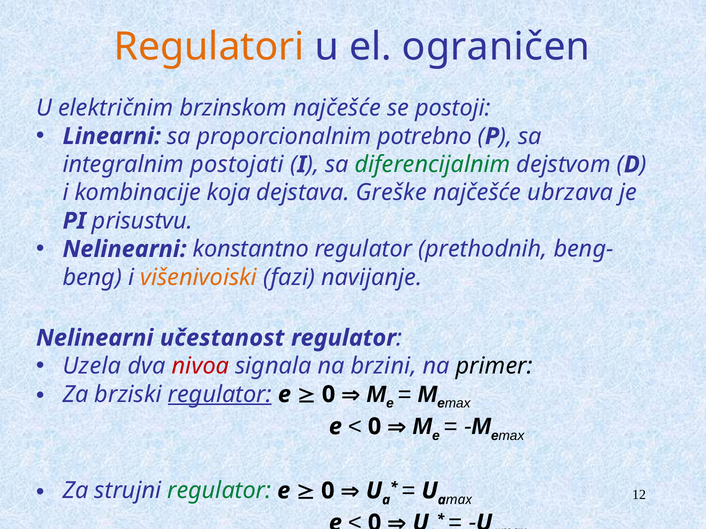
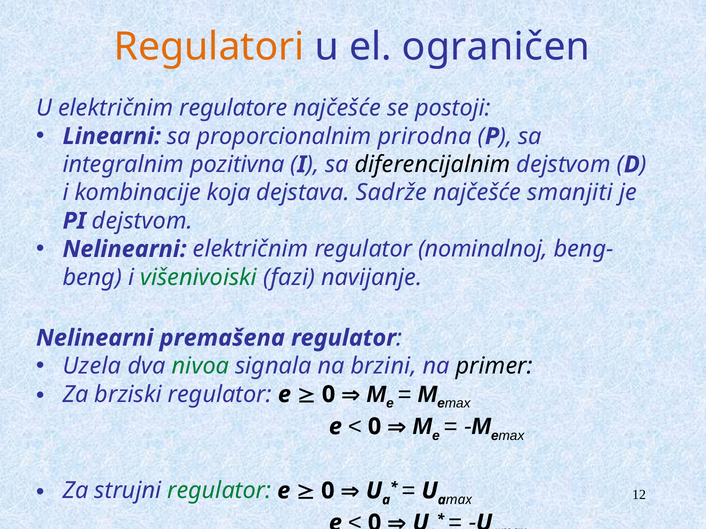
brzinskom: brzinskom -> regulatore (233, 108)
potrebno: potrebno -> prirodna (425, 136)
postojati: postojati -> pozitivna (237, 165)
diferencijalnim colour: green -> black (433, 165)
Greške: Greške -> Sadrže (391, 193)
ubrzava: ubrzava -> smanjiti (570, 193)
PI prisustvu: prisustvu -> dejstvom (142, 221)
Nelinearni konstantno: konstantno -> električnim (251, 249)
prethodnih: prethodnih -> nominalnoj (483, 249)
višenivoiski colour: orange -> green (199, 278)
učestanost: učestanost -> premašena (222, 338)
nivoa colour: red -> green (201, 366)
regulator underline: present -> none (220, 395)
